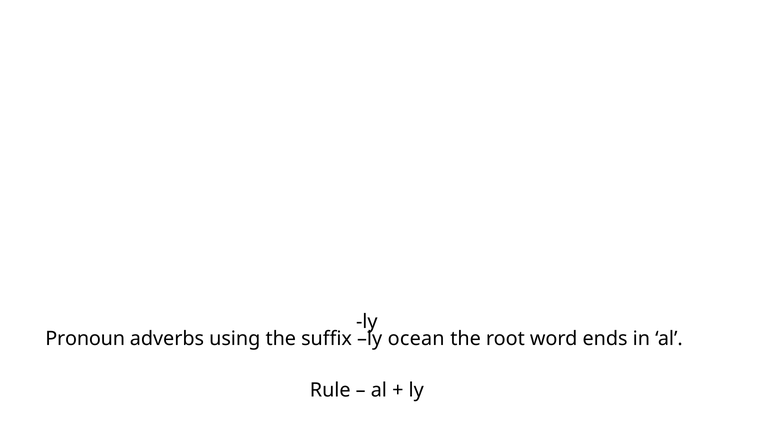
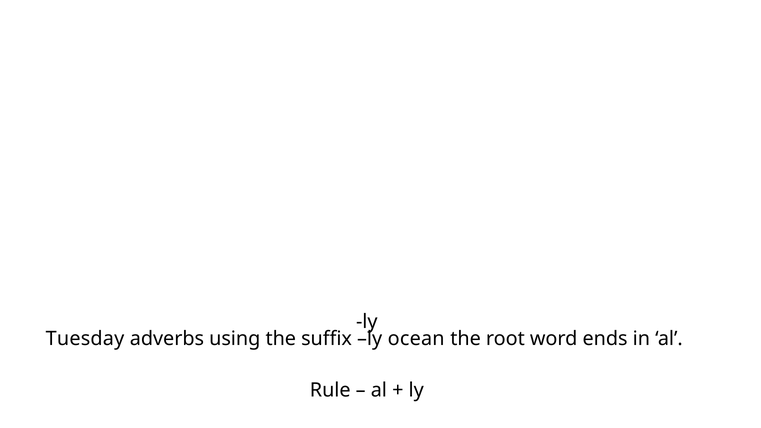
Pronoun: Pronoun -> Tuesday (85, 339)
